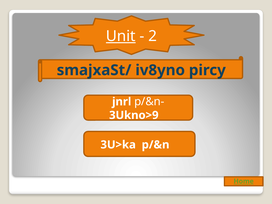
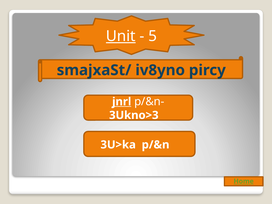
2: 2 -> 5 (153, 36)
jnrl underline: none -> present (122, 102)
3Ukno>9: 3Ukno>9 -> 3Ukno>3 (134, 115)
